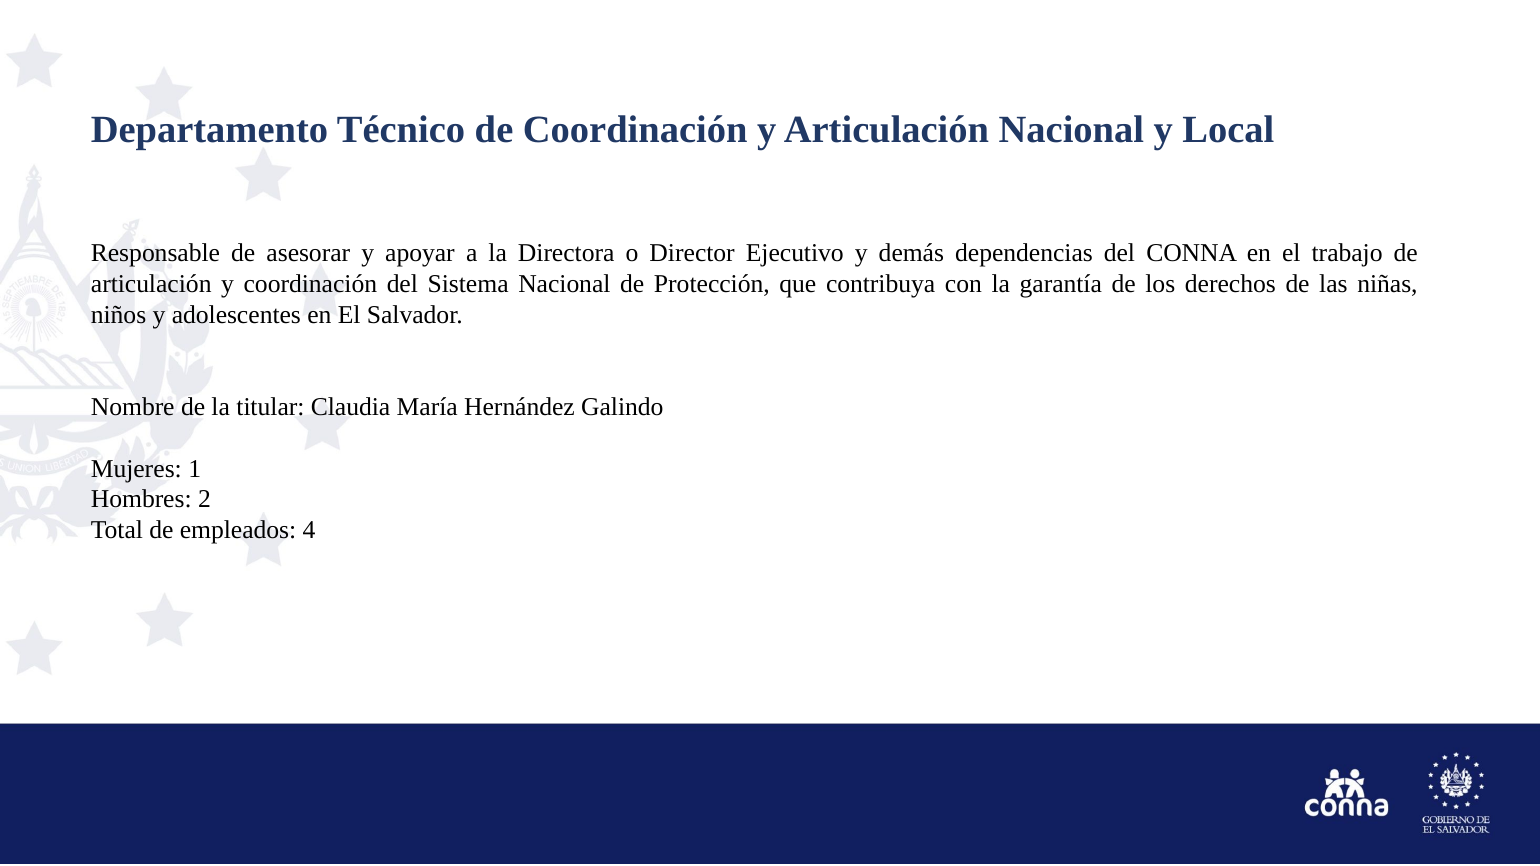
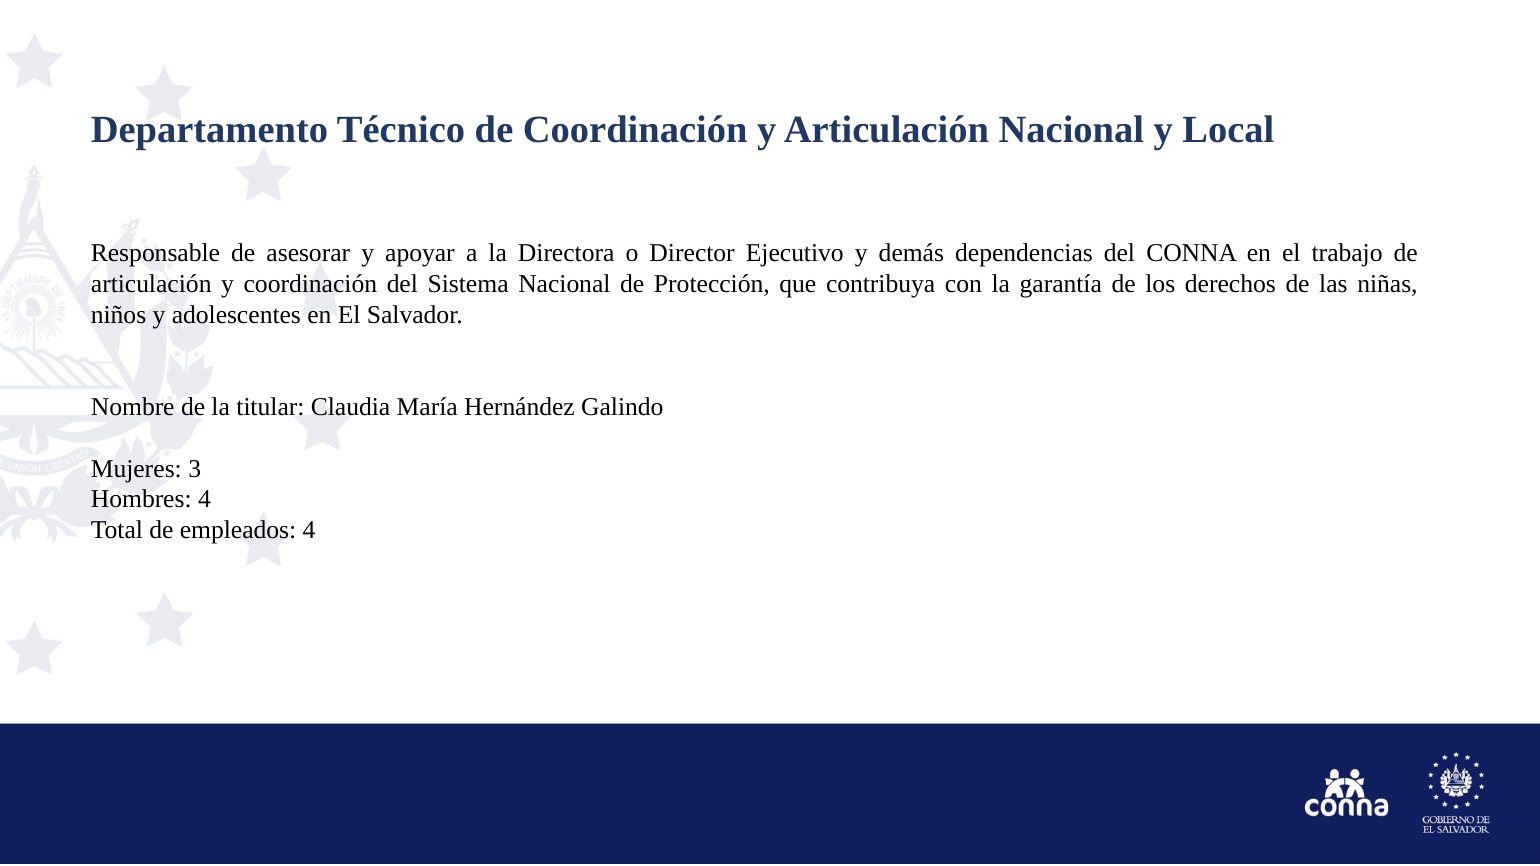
1: 1 -> 3 (195, 469)
Hombres 2: 2 -> 4 (204, 499)
